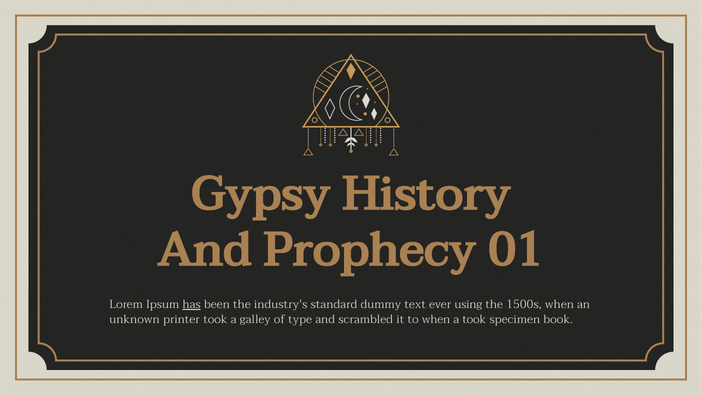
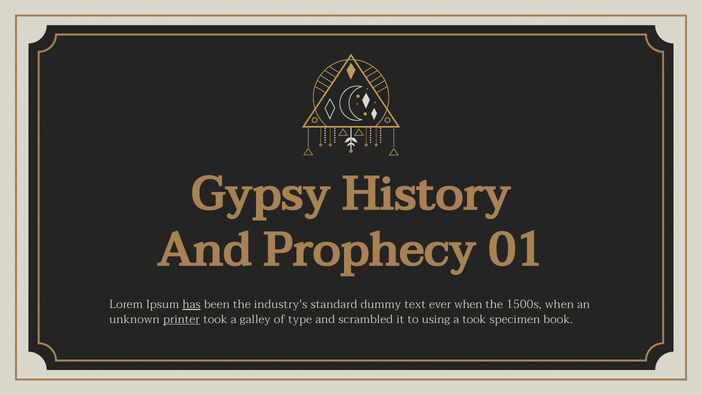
ever using: using -> when (468, 304)
printer underline: none -> present (181, 319)
to when: when -> using (436, 319)
